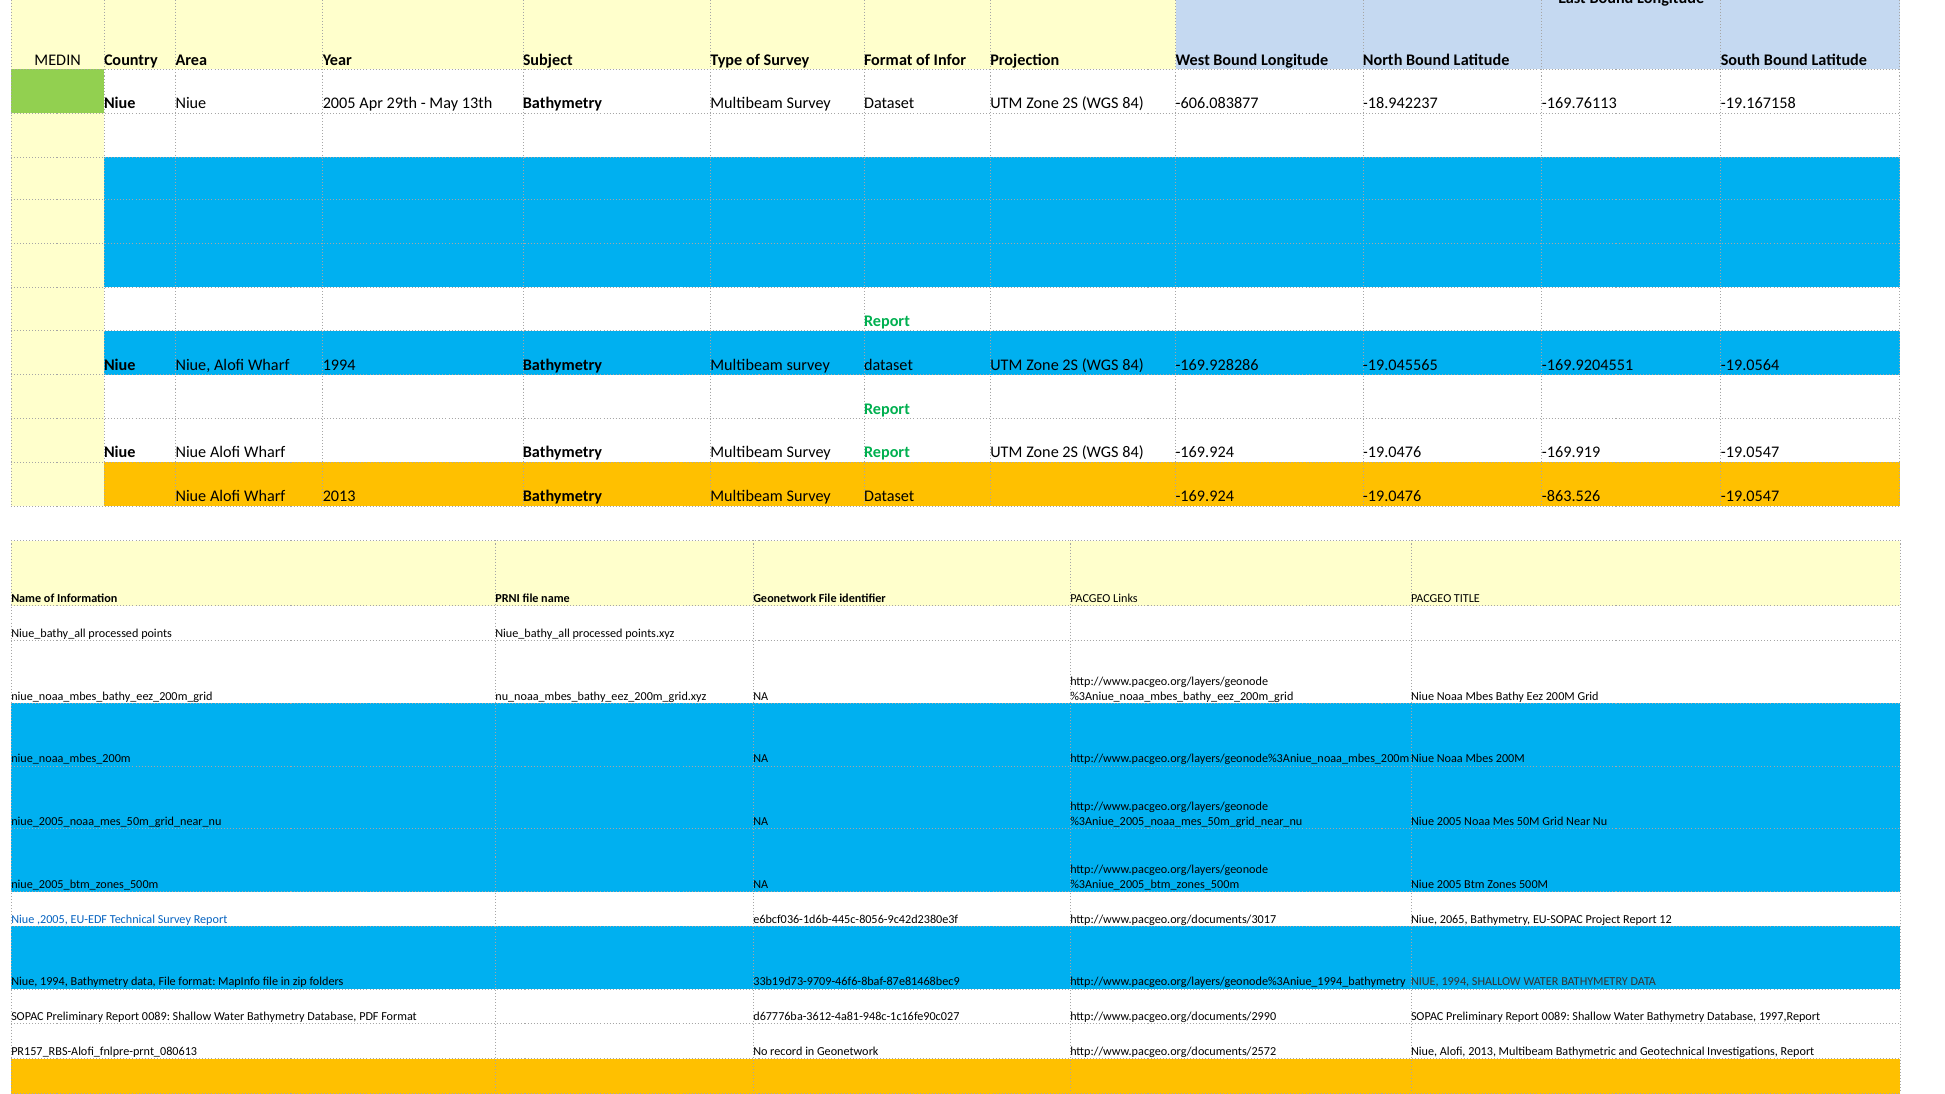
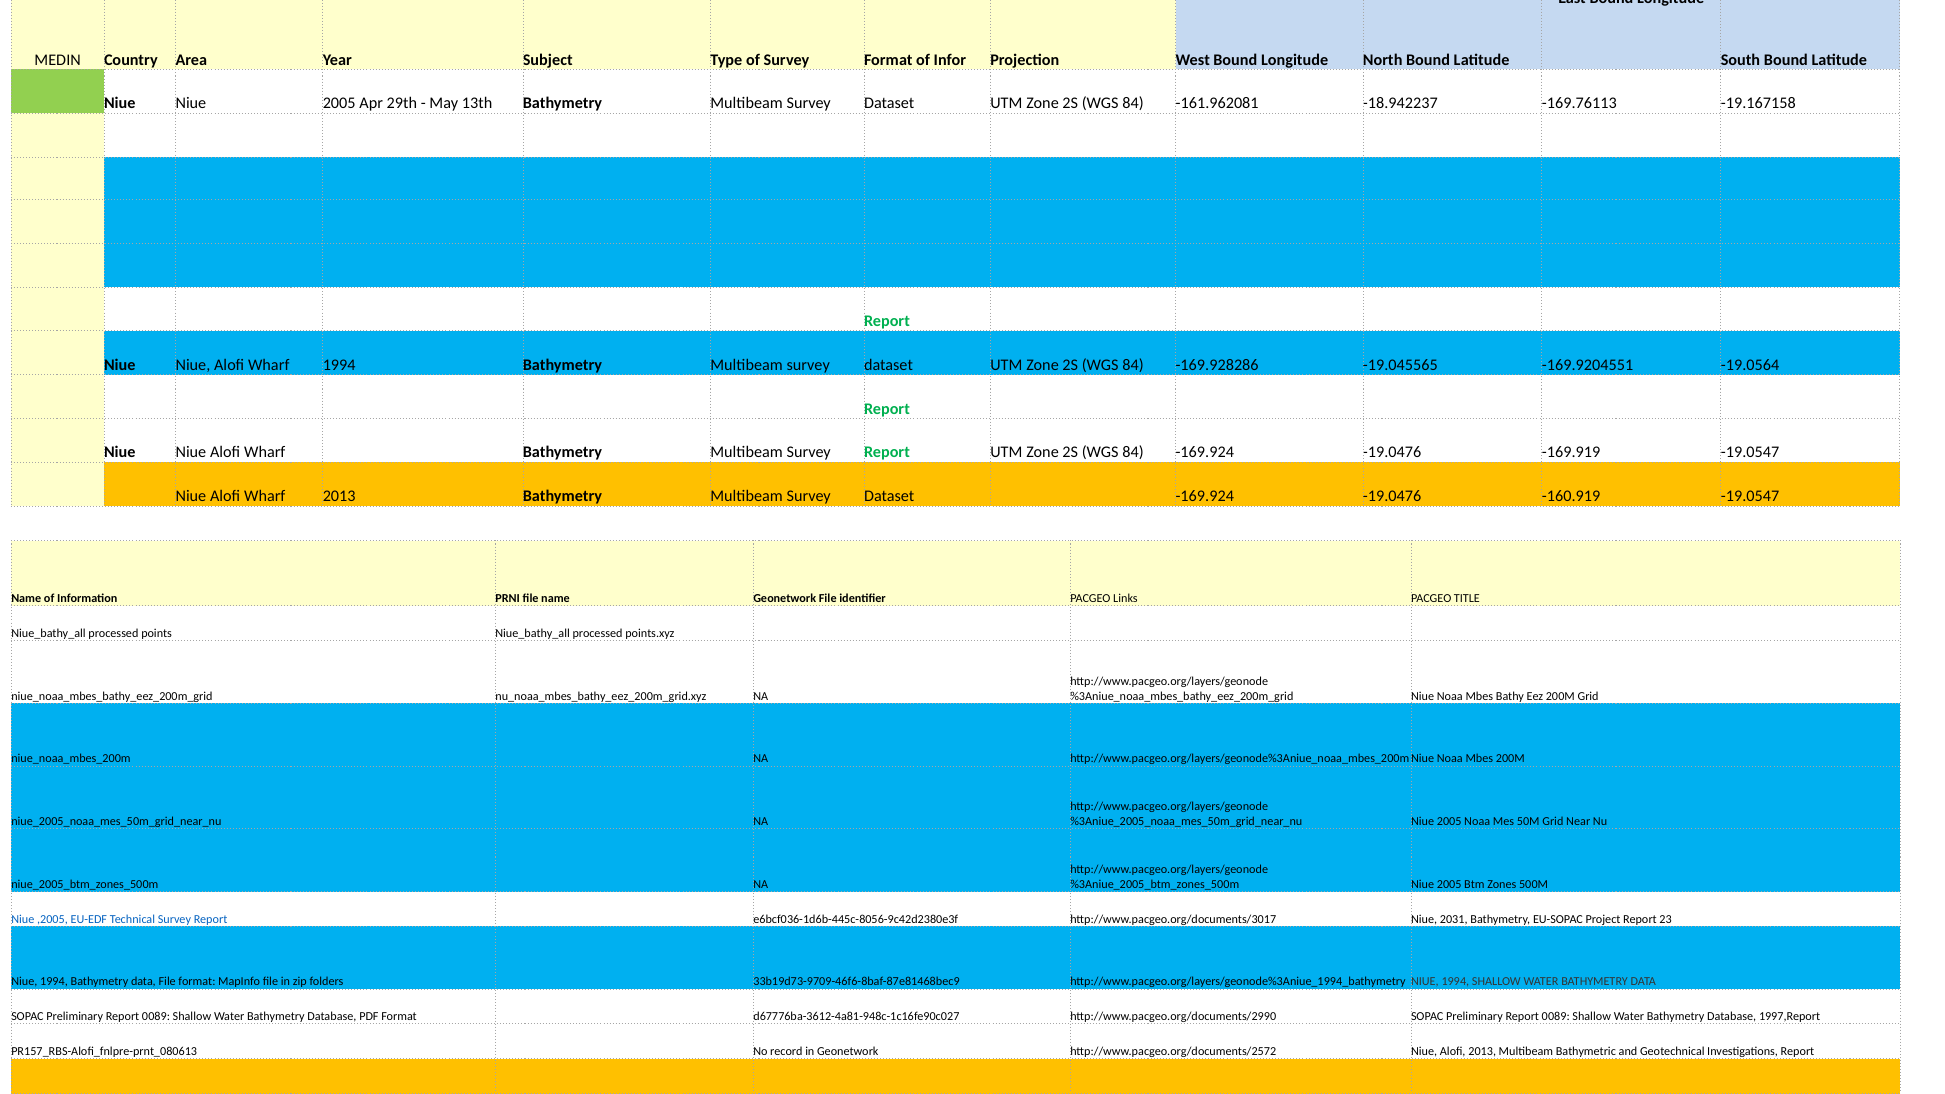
-606.083877: -606.083877 -> -161.962081 (1217, 104)
-863.526: -863.526 -> -160.919 (1571, 496)
2065: 2065 -> 2031 (1454, 919)
12: 12 -> 23 (1666, 919)
